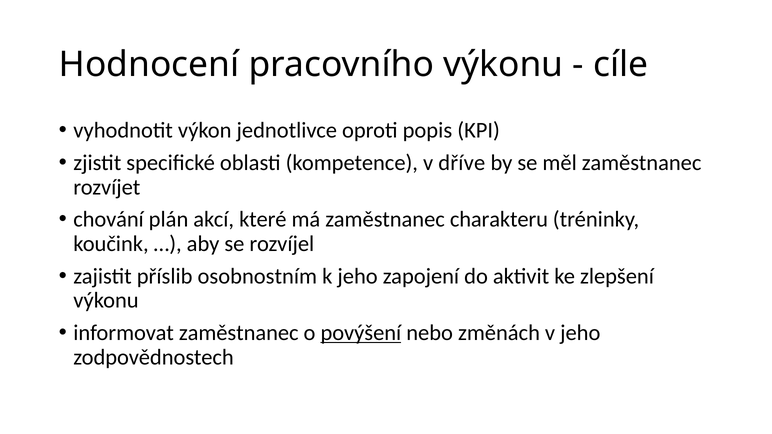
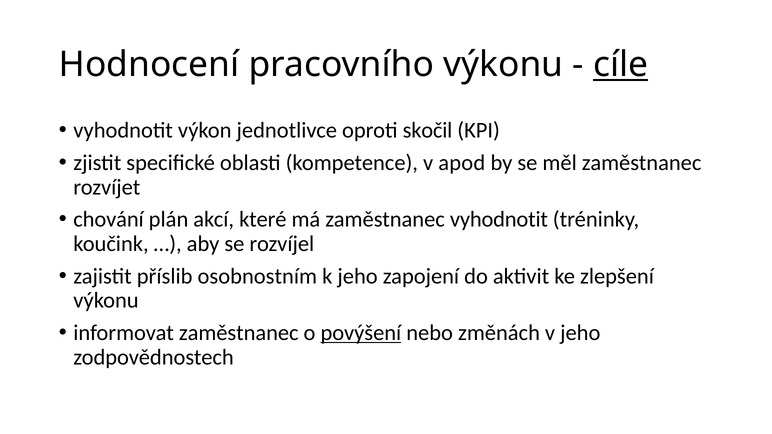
cíle underline: none -> present (621, 65)
popis: popis -> skočil (428, 131)
dříve: dříve -> apod (462, 163)
zaměstnanec charakteru: charakteru -> vyhodnotit (499, 220)
